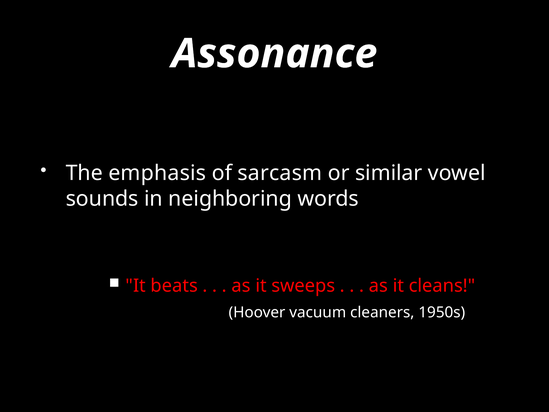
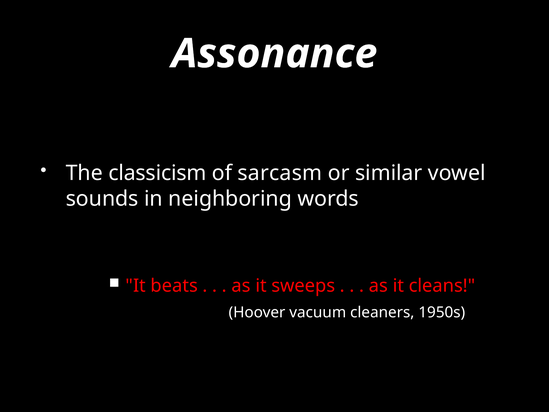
emphasis: emphasis -> classicism (157, 173)
